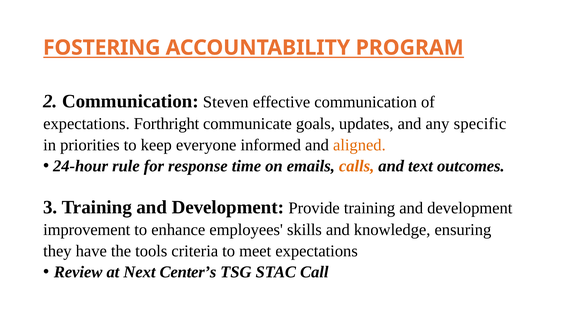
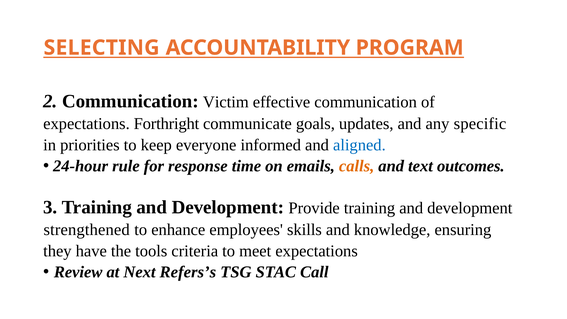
FOSTERING: FOSTERING -> SELECTING (102, 48)
Steven: Steven -> Victim (226, 102)
aligned colour: orange -> blue (359, 145)
improvement: improvement -> strengthened (87, 230)
Center’s: Center’s -> Refers’s (188, 272)
